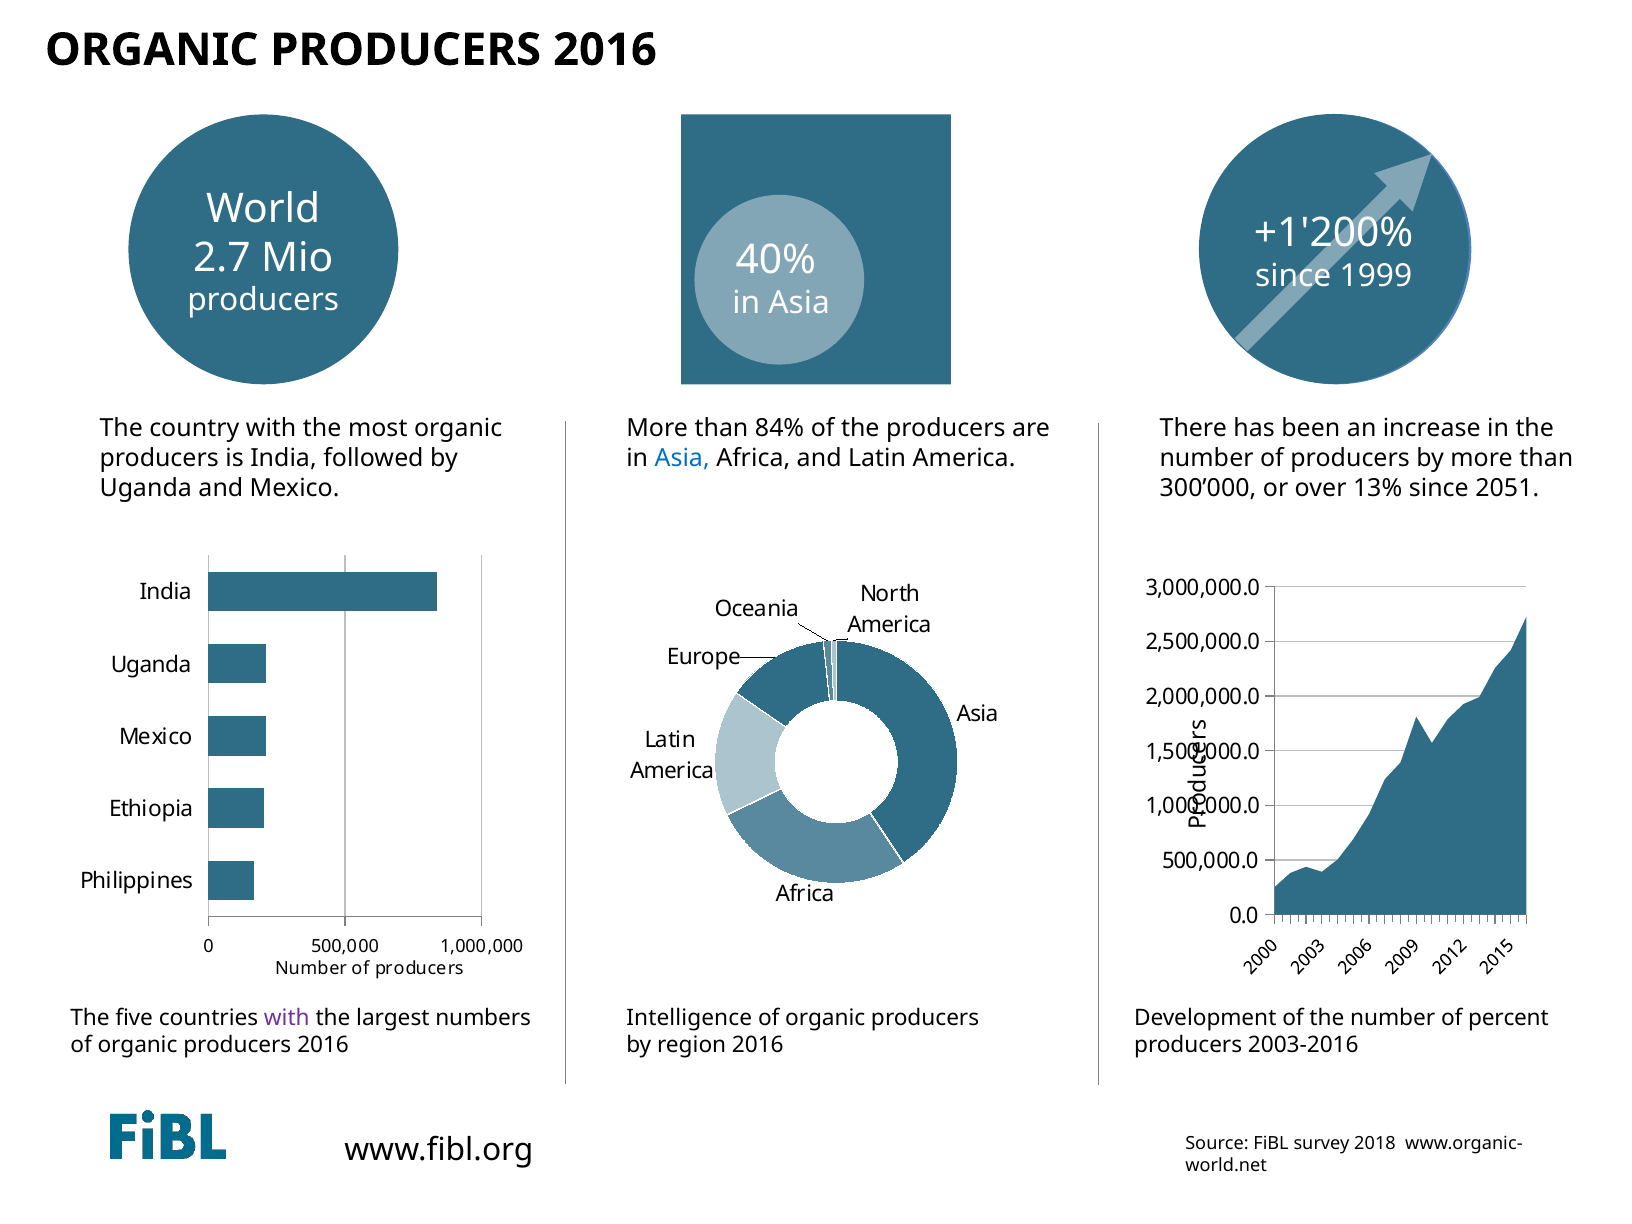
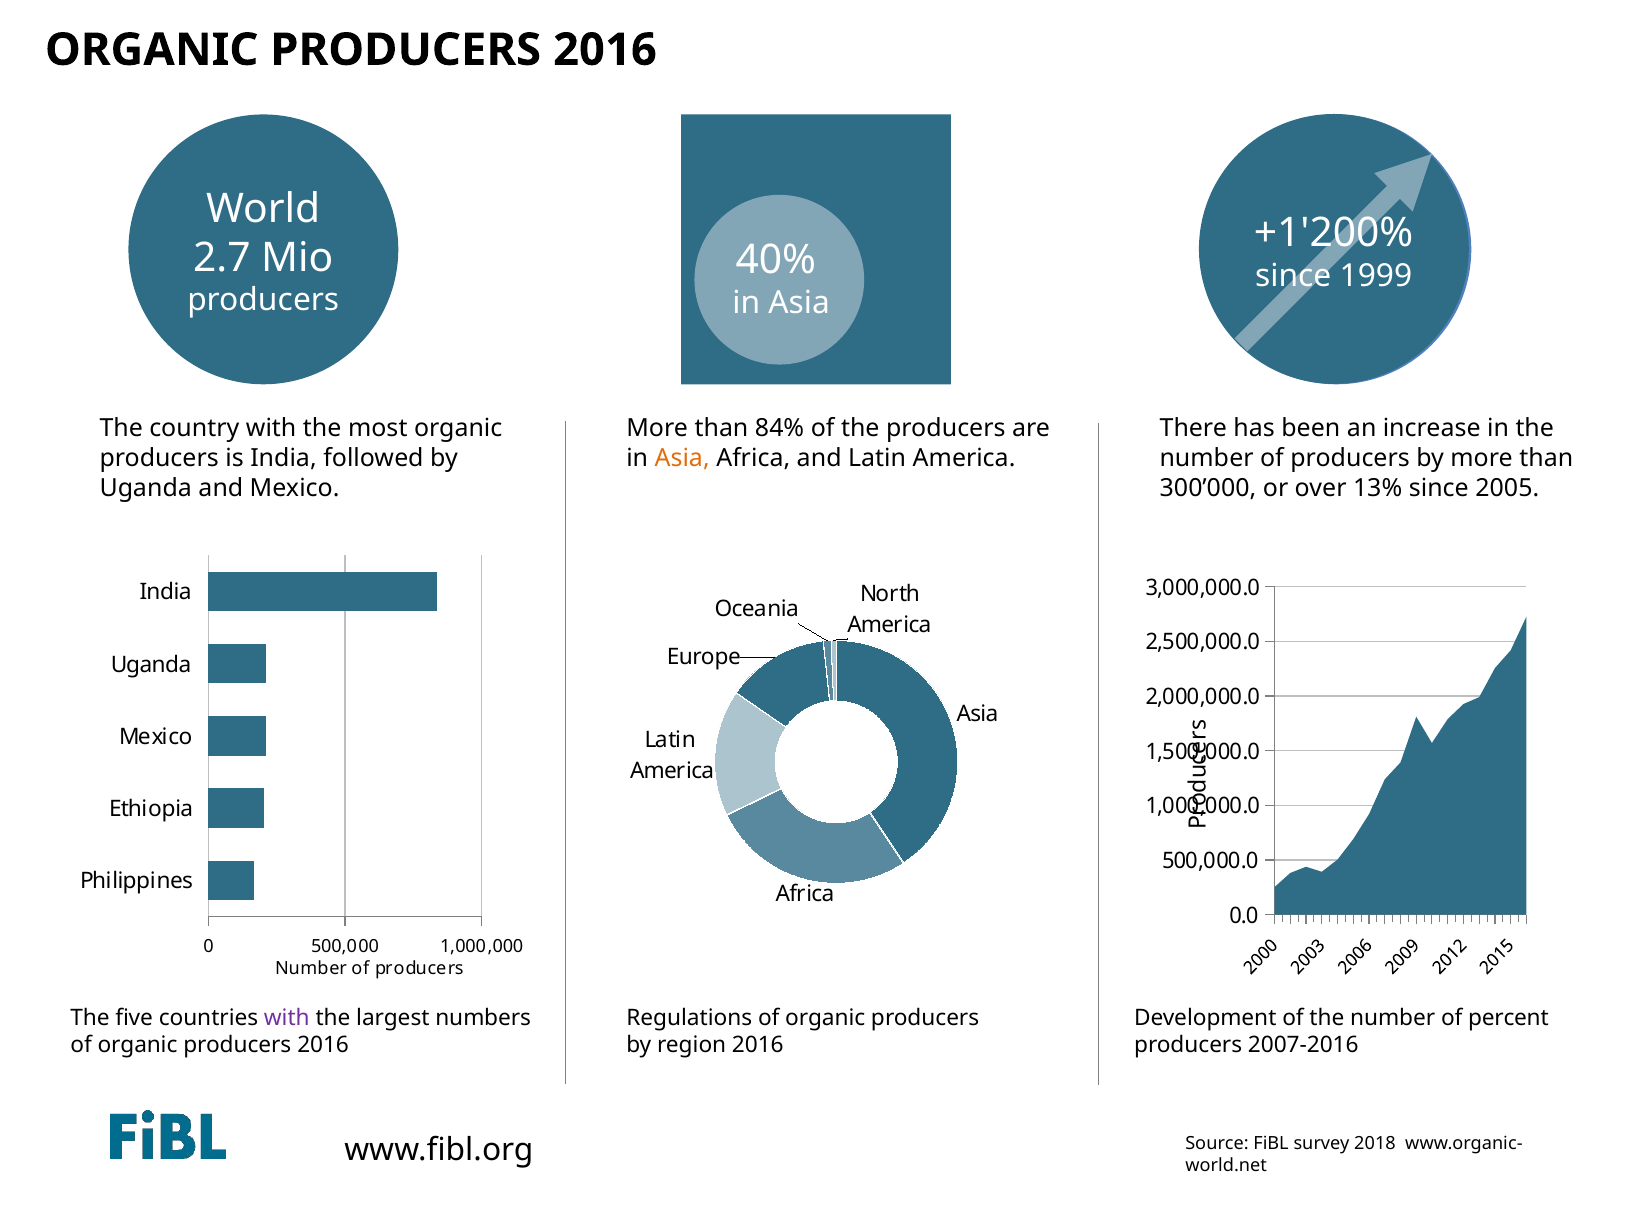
Asia colour: blue -> orange (682, 458)
2051: 2051 -> 2005 (1507, 488)
Intelligence: Intelligence -> Regulations (689, 1018)
2003-2016: 2003-2016 -> 2007-2016 (1303, 1045)
